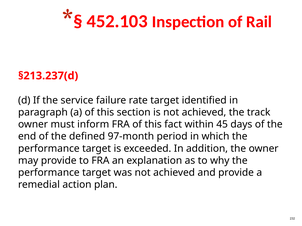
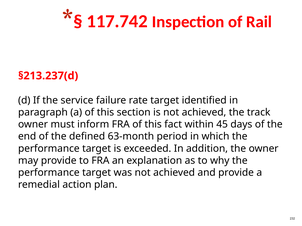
452.103: 452.103 -> 117.742 (117, 21)
97-month: 97-month -> 63-month (131, 137)
